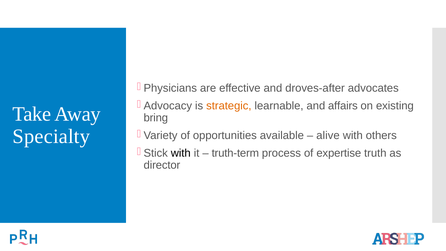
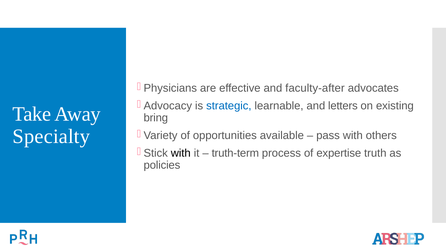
droves-after: droves-after -> faculty-after (315, 88)
strategic colour: orange -> blue (229, 106)
affairs: affairs -> letters (343, 106)
alive: alive -> pass (328, 135)
director: director -> policies (162, 165)
